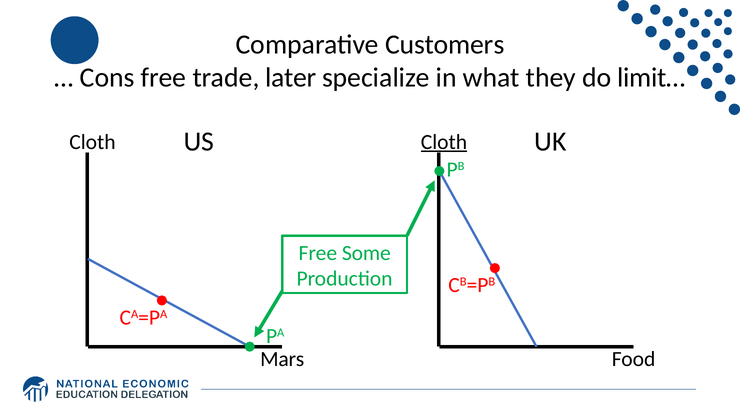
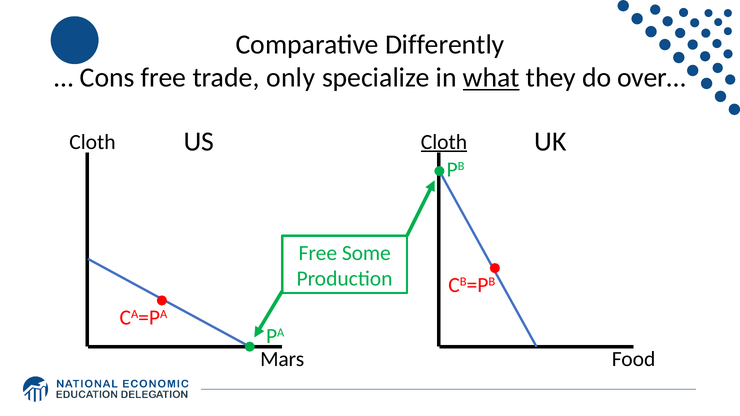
Customers: Customers -> Differently (445, 44)
later: later -> only (291, 78)
what underline: none -> present (491, 78)
limit…: limit… -> over… (651, 78)
